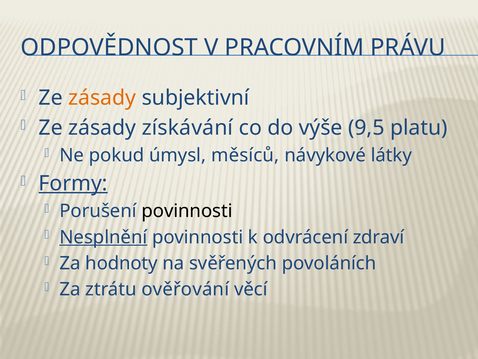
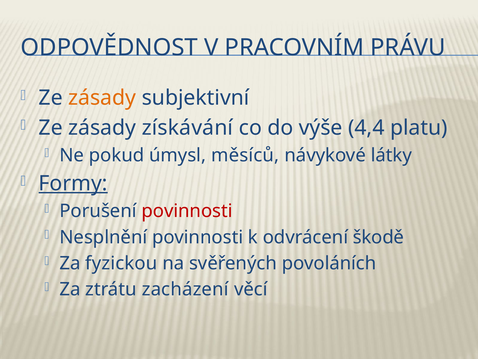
9,5: 9,5 -> 4,4 (366, 128)
povinnosti colour: black -> red (187, 211)
Nesplnění underline: present -> none (103, 237)
zdraví: zdraví -> škodě (378, 237)
hodnoty: hodnoty -> fyzickou (121, 263)
ověřování: ověřování -> zacházení (185, 289)
